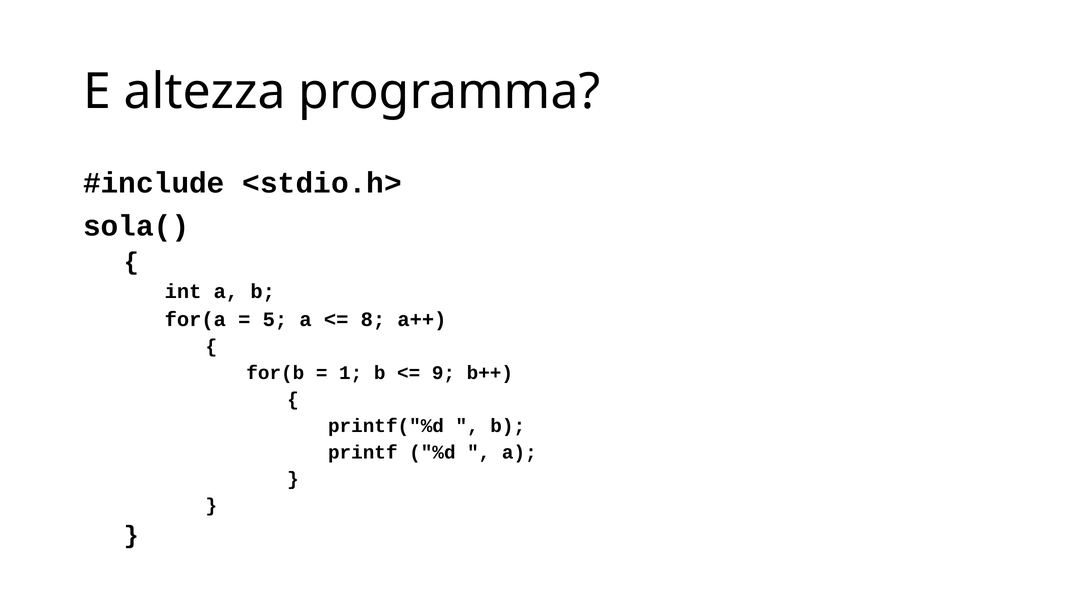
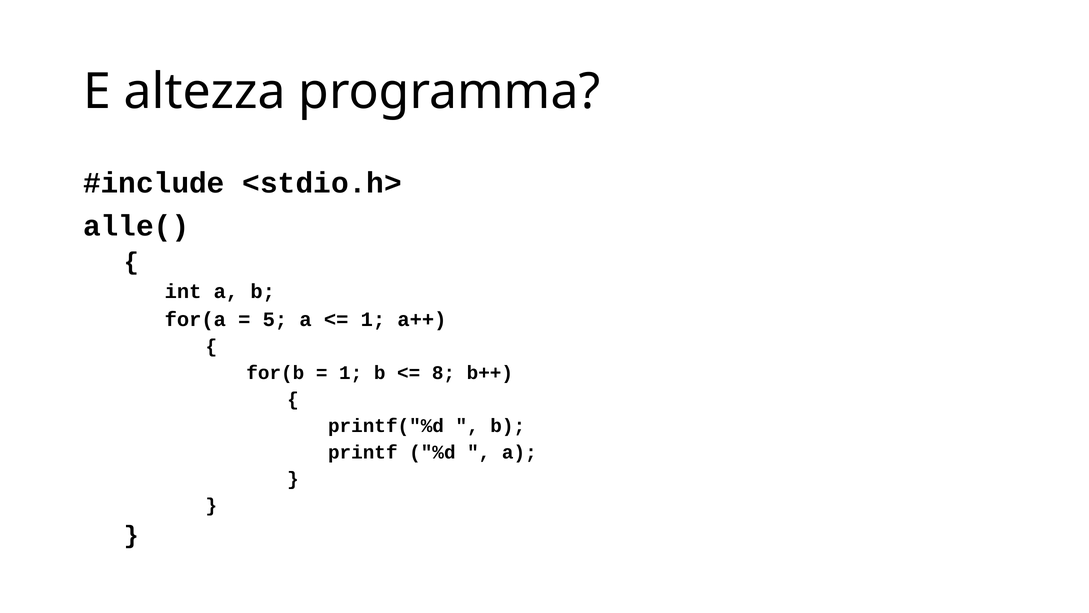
sola(: sola( -> alle( (136, 226)
8: 8 -> 1 (373, 319)
9: 9 -> 8 (443, 373)
